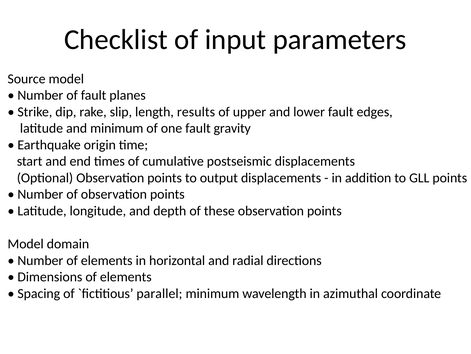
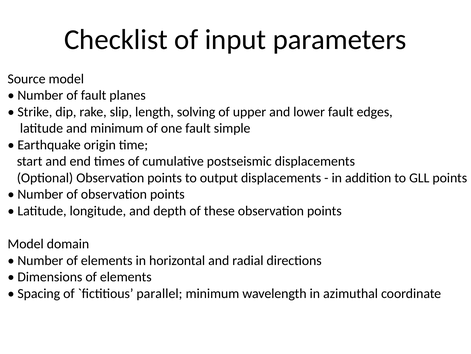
results: results -> solving (196, 112)
gravity: gravity -> simple (232, 128)
